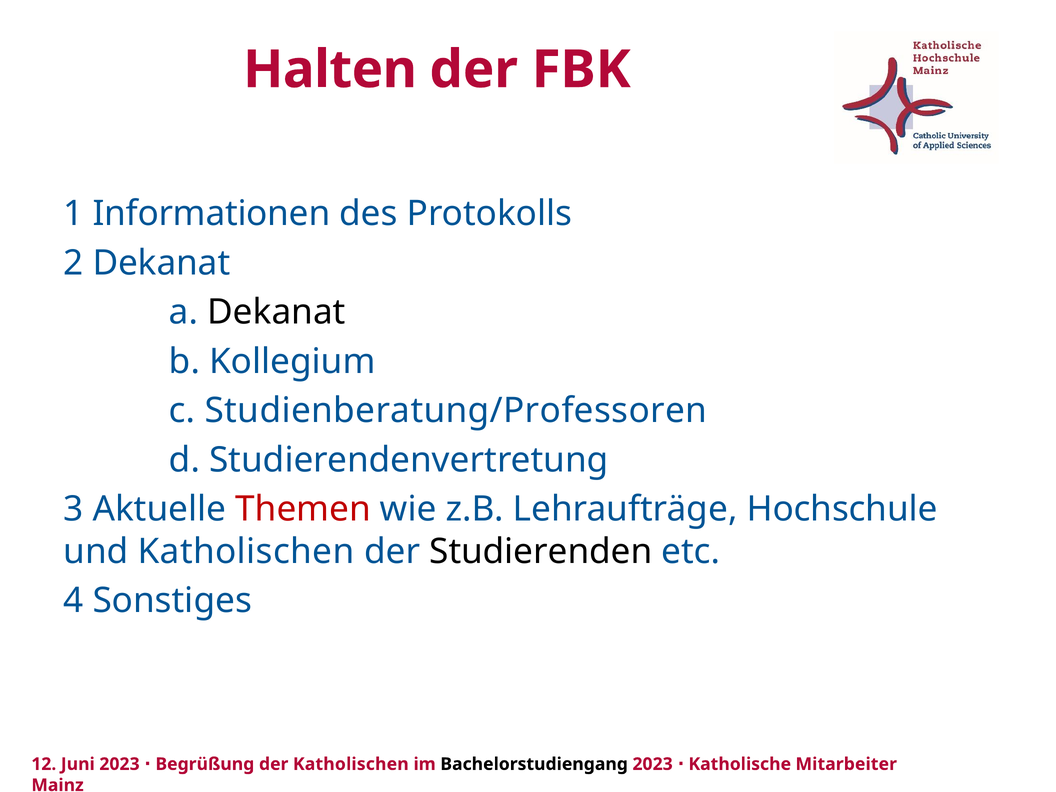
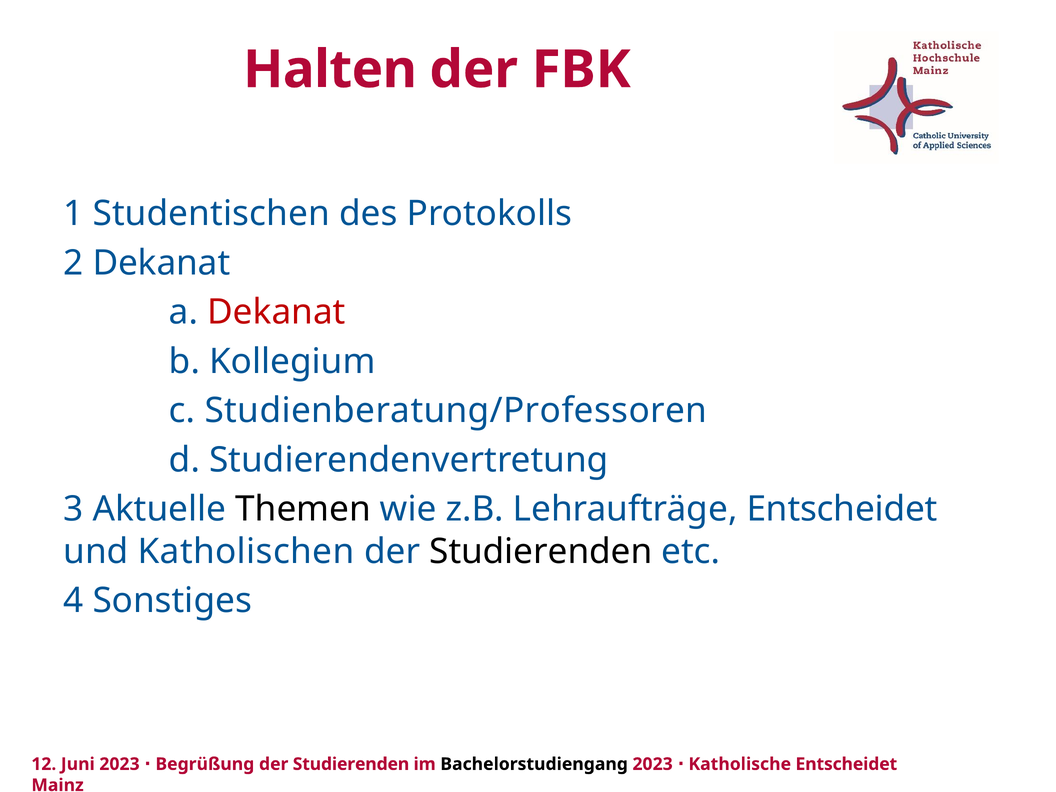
Informationen: Informationen -> Studentischen (211, 214)
Dekanat colour: black -> red (276, 312)
Themen colour: red -> black (303, 509)
Lehraufträge Hochschule: Hochschule -> Entscheidet (842, 509)
Begrüßung der Katholischen: Katholischen -> Studierenden (351, 764)
Katholische Mitarbeiter: Mitarbeiter -> Entscheidet (846, 764)
